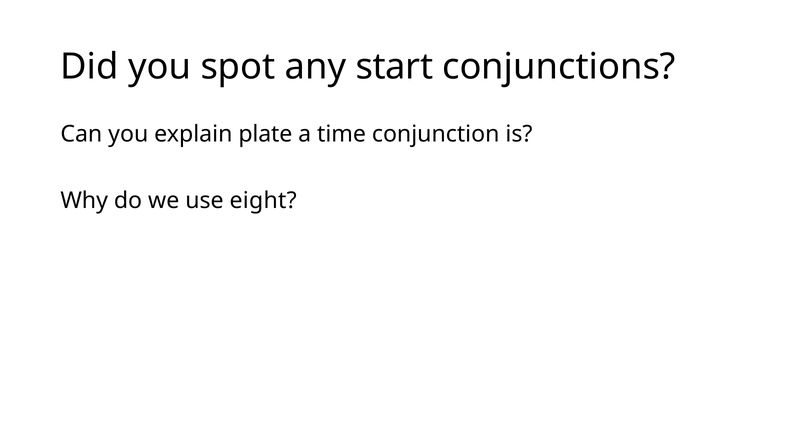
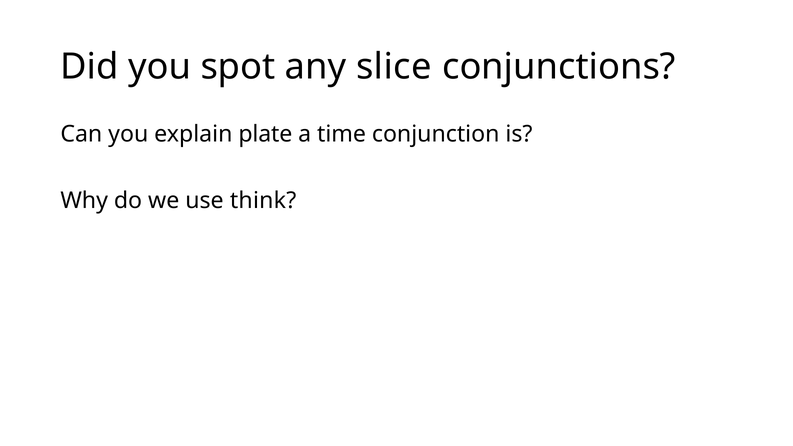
start: start -> slice (394, 67)
eight: eight -> think (263, 201)
